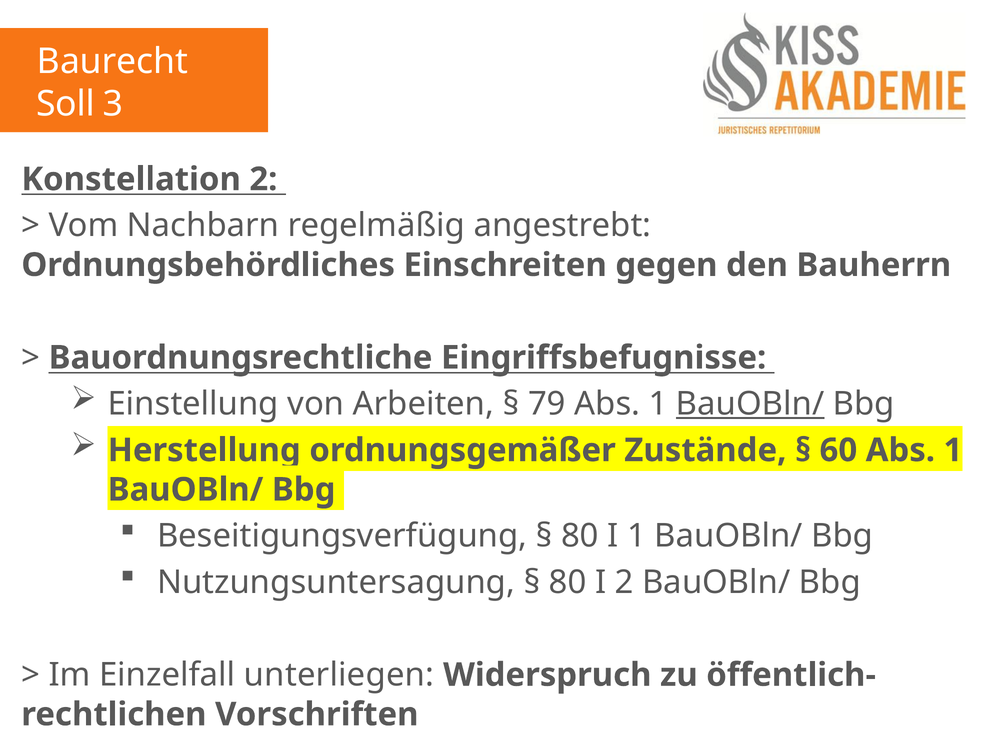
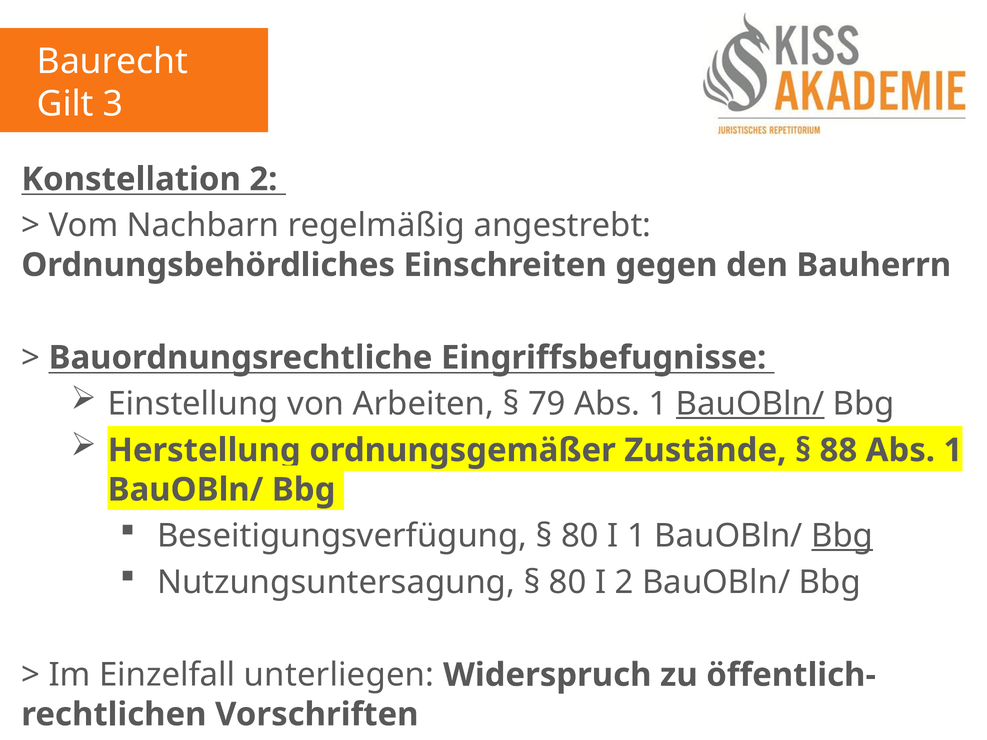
Soll: Soll -> Gilt (65, 104)
60: 60 -> 88 (838, 450)
Bbg underline: none -> present (842, 536)
